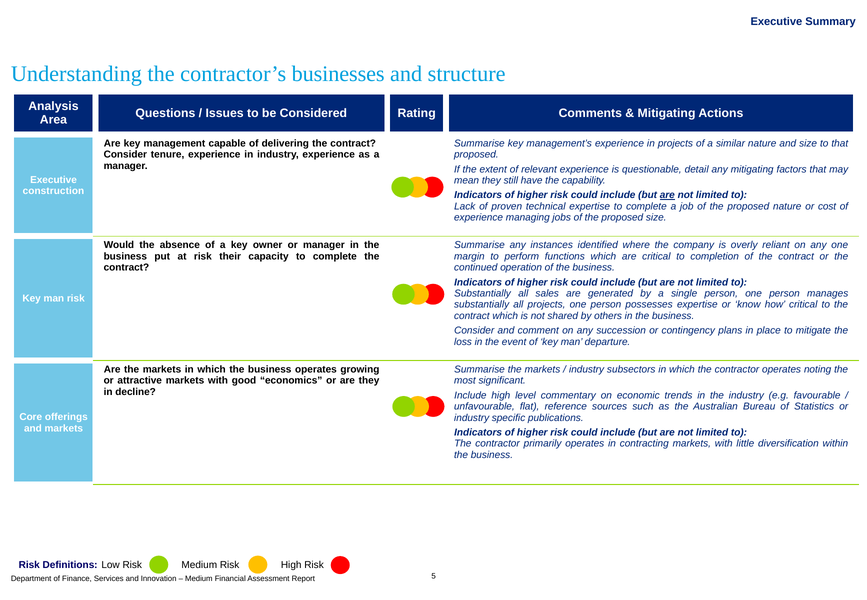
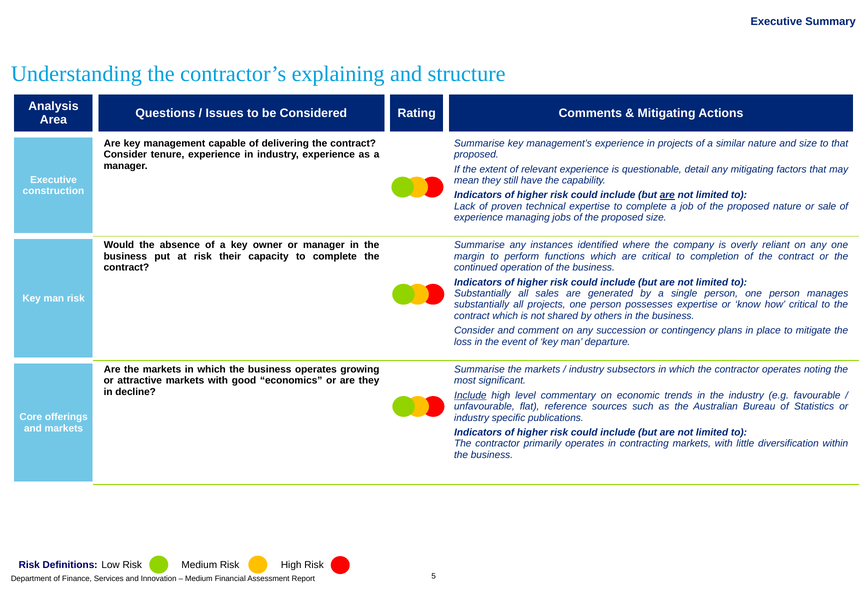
businesses: businesses -> explaining (338, 74)
cost: cost -> sale (827, 206)
Include underline: none -> present (470, 395)
